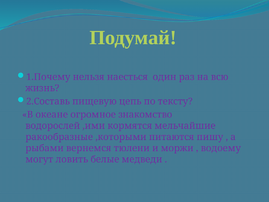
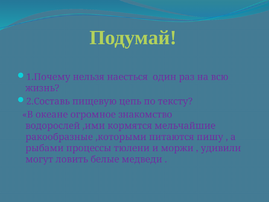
вернемся: вернемся -> процессы (89, 148)
водоему: водоему -> удивили (221, 148)
